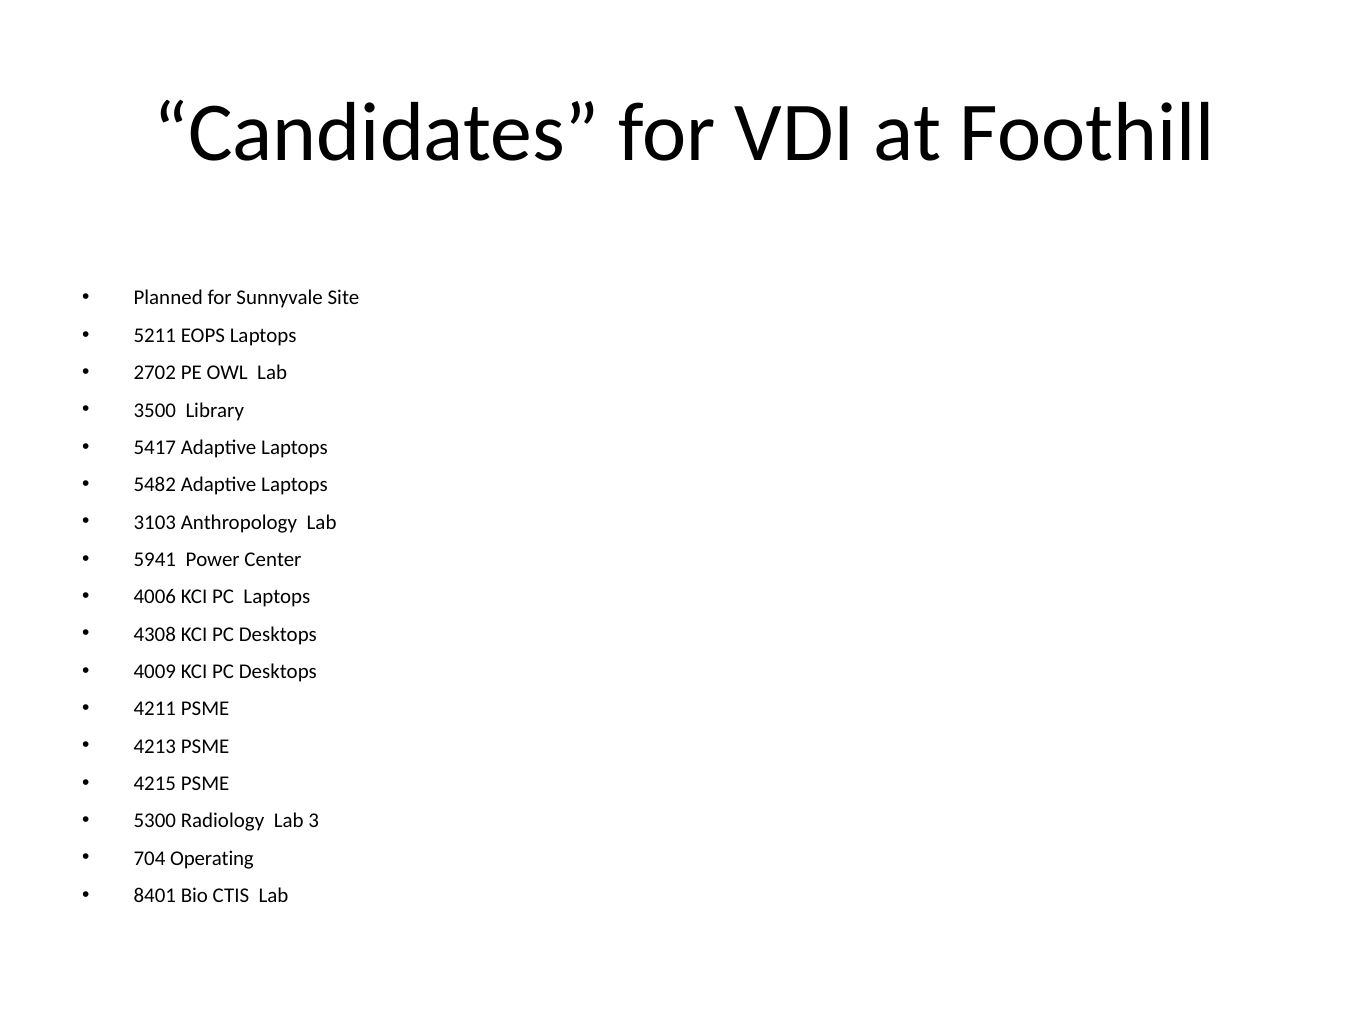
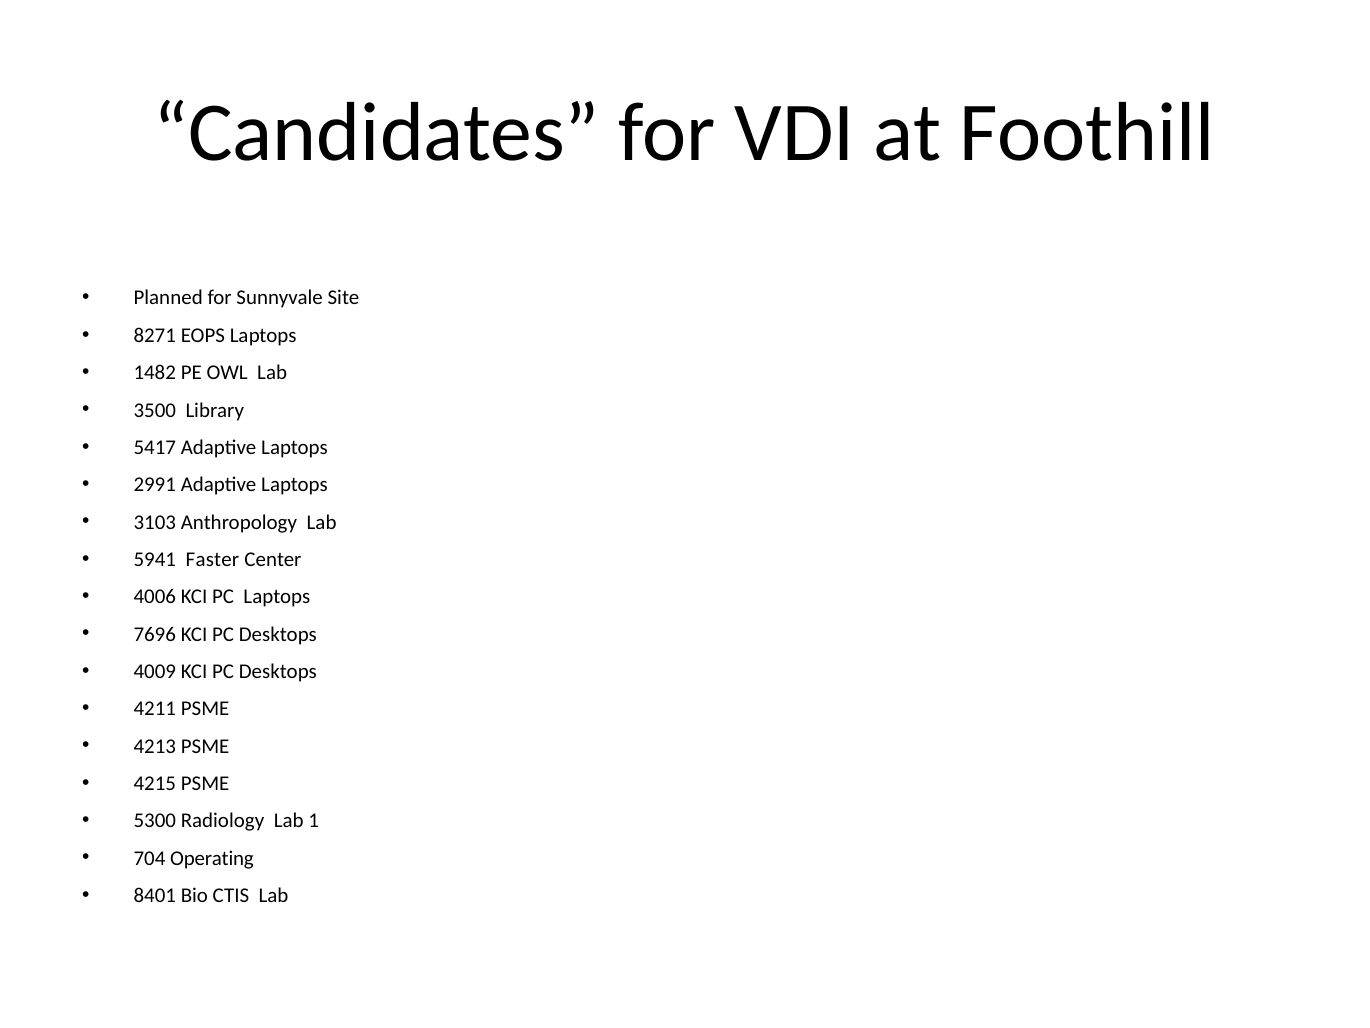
5211: 5211 -> 8271 (155, 335)
2702: 2702 -> 1482 (155, 373)
5482: 5482 -> 2991 (155, 485)
Power: Power -> Faster (212, 559)
4308: 4308 -> 7696 (155, 634)
3: 3 -> 1 (314, 820)
